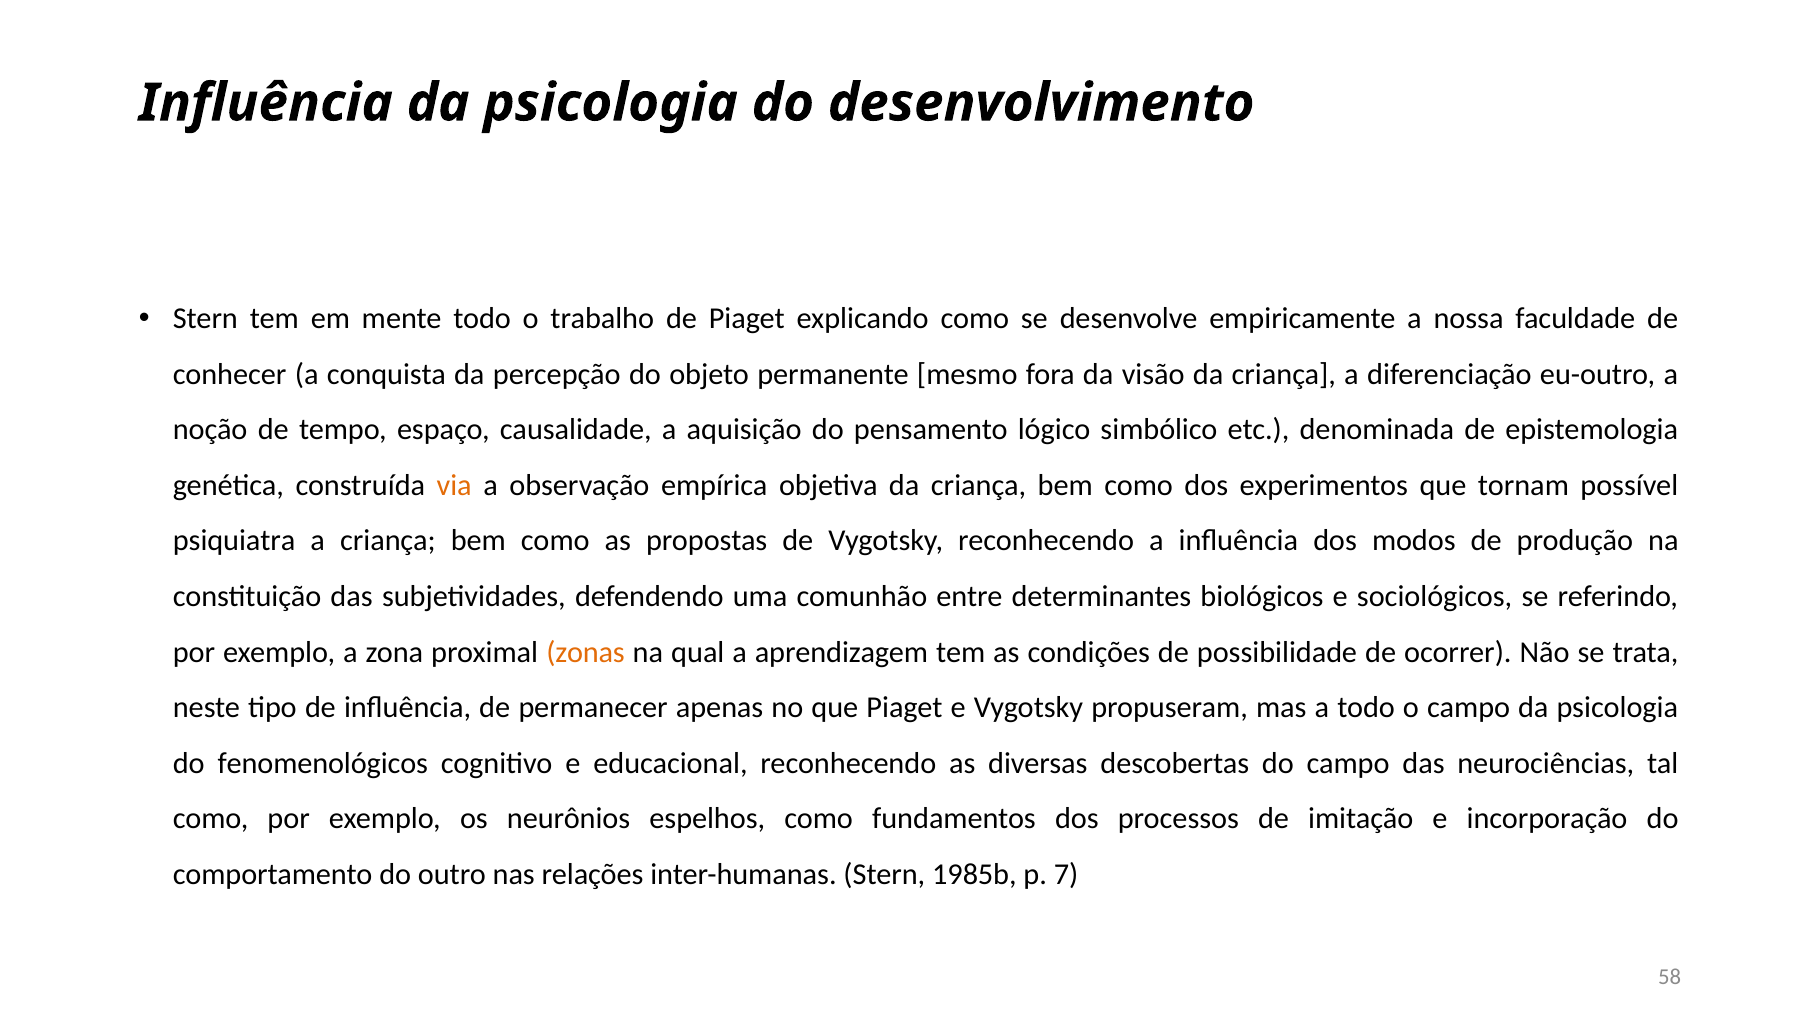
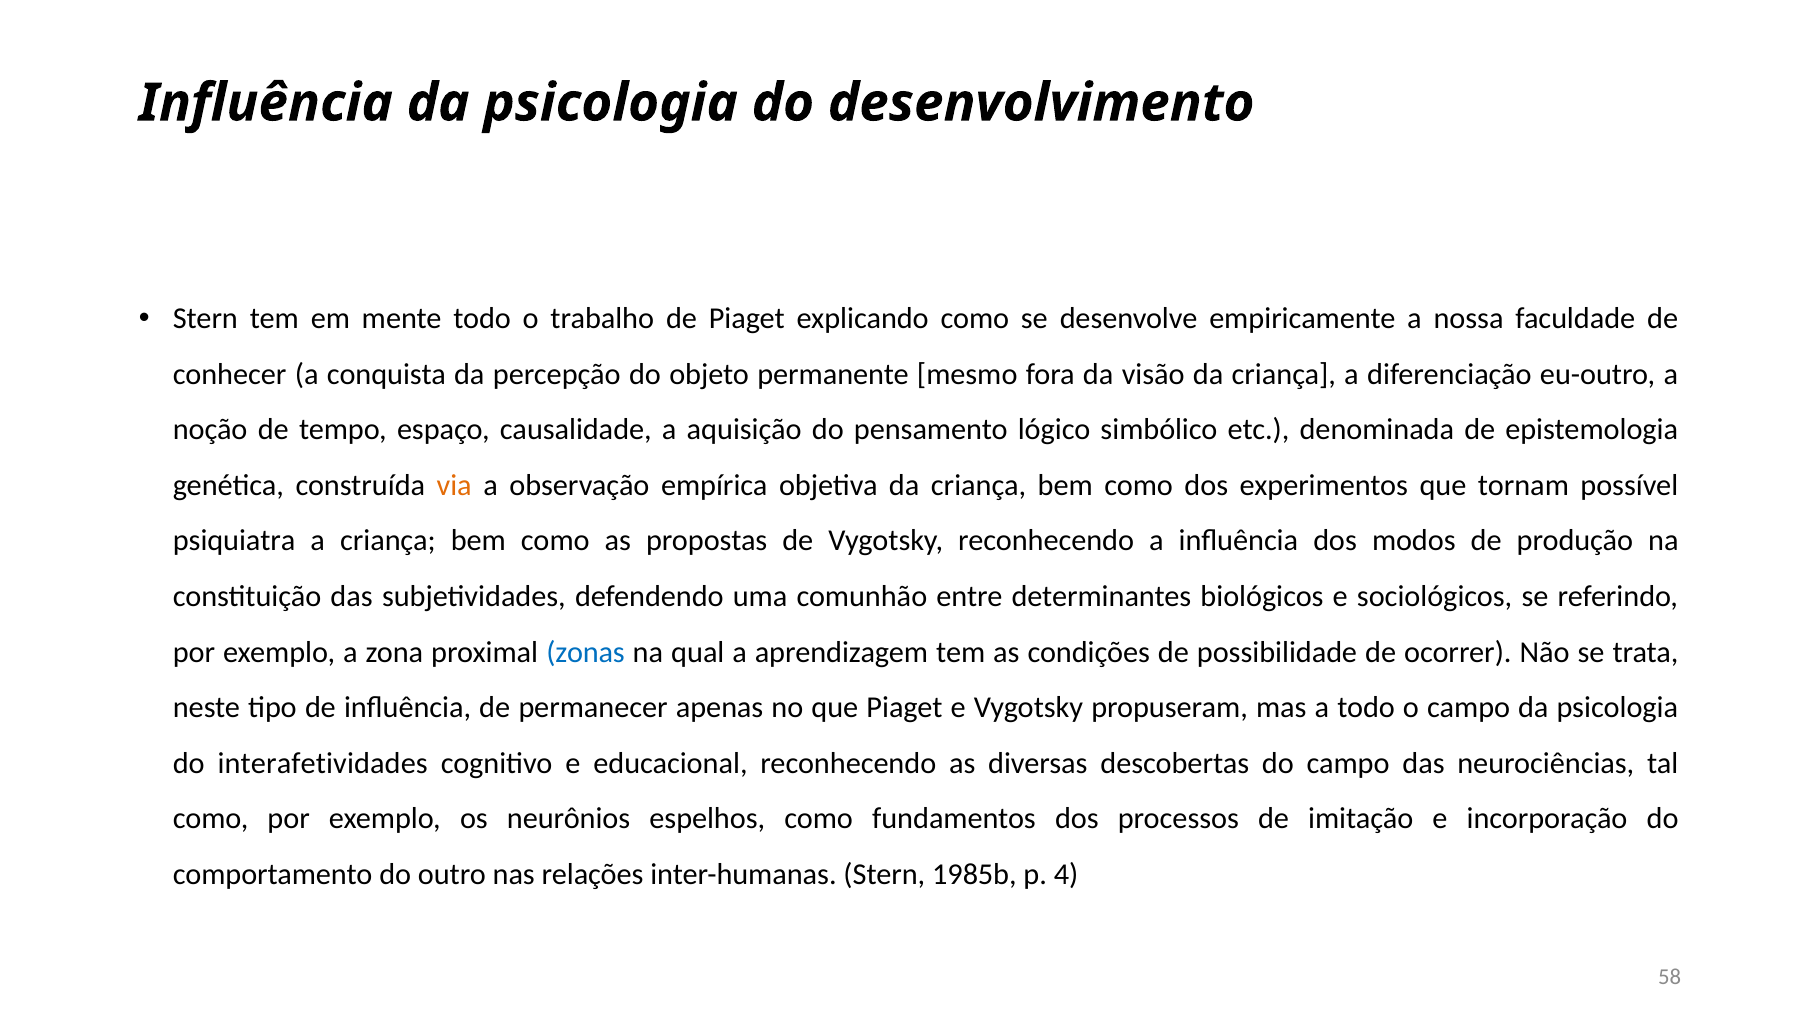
zonas colour: orange -> blue (586, 653)
fenomenológicos: fenomenológicos -> interafetividades (323, 764)
7: 7 -> 4 (1066, 875)
